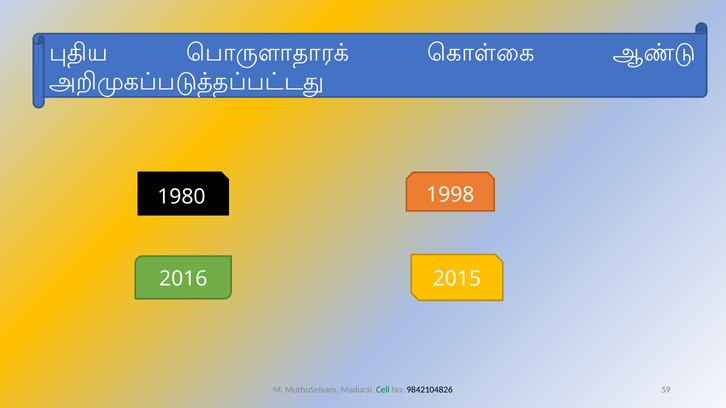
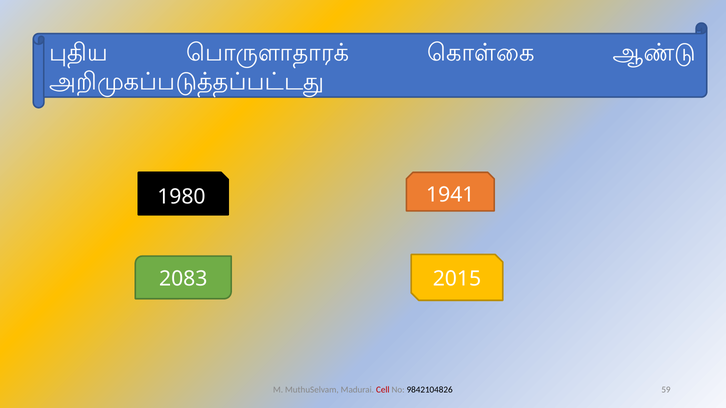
1998: 1998 -> 1941 (450, 195)
2016: 2016 -> 2083 (183, 279)
Cell colour: green -> red (383, 390)
